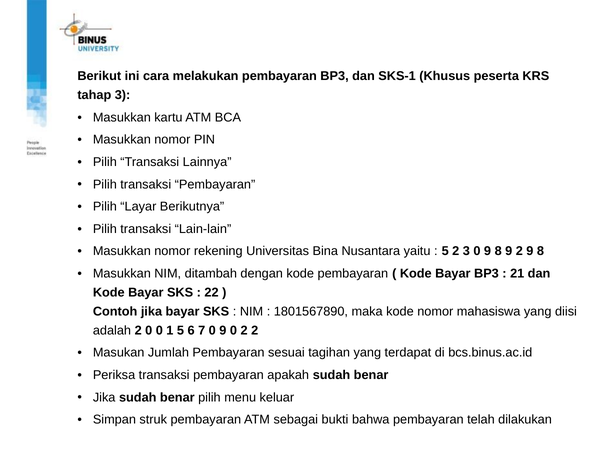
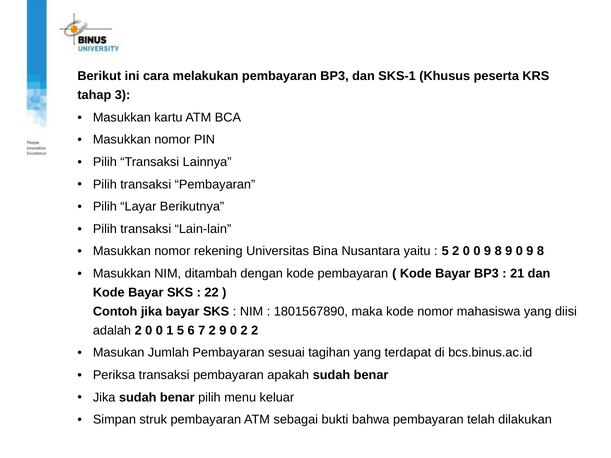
5 2 3: 3 -> 0 (466, 251)
8 9 2: 2 -> 0 (519, 251)
7 0: 0 -> 2 (212, 331)
